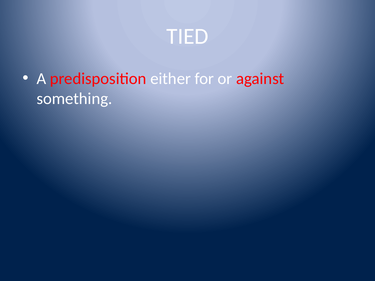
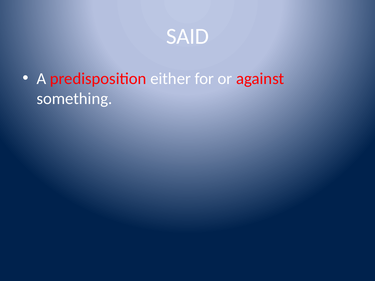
TIED: TIED -> SAID (188, 36)
